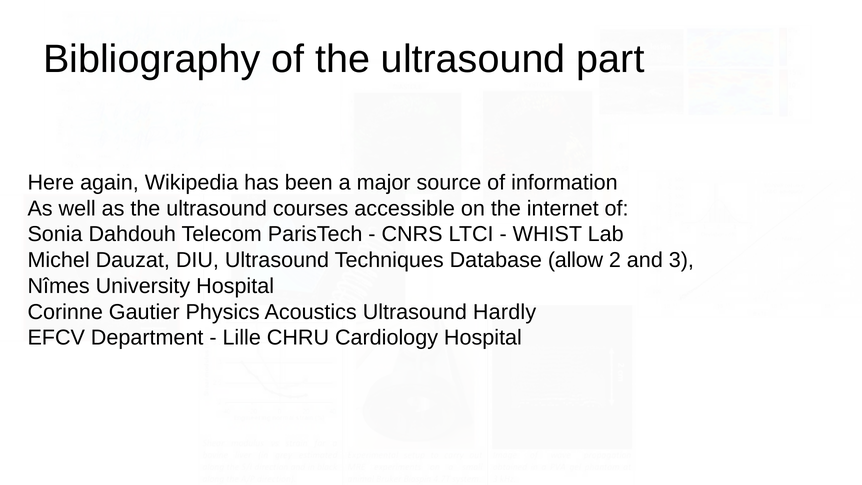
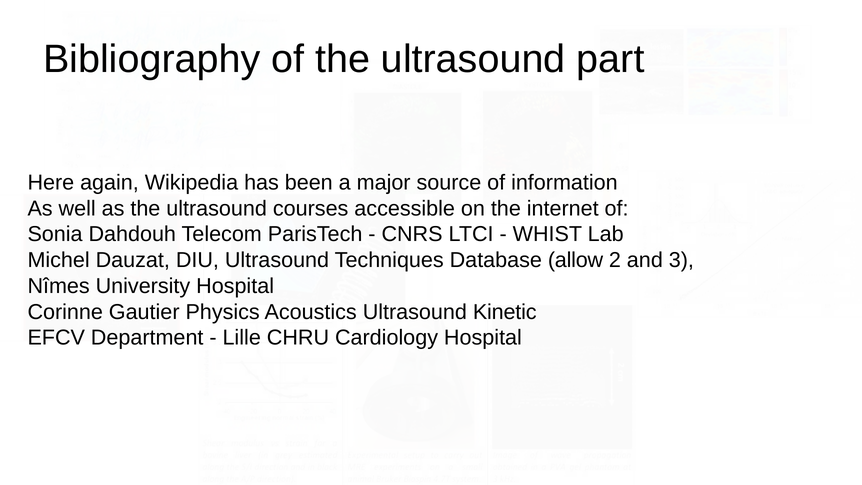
Hardly: Hardly -> Kinetic (505, 312)
